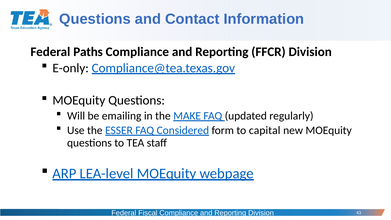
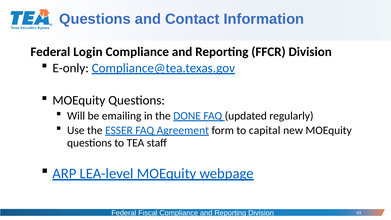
Paths: Paths -> Login (88, 52)
MAKE: MAKE -> DONE (187, 116)
Considered: Considered -> Agreement (183, 130)
